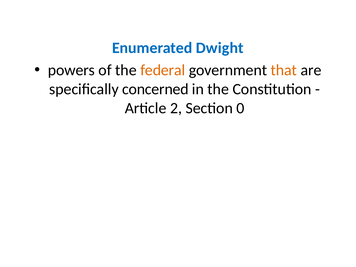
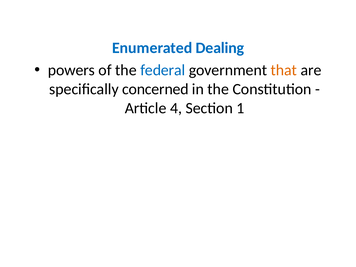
Dwight: Dwight -> Dealing (220, 48)
federal colour: orange -> blue (163, 70)
2: 2 -> 4 (176, 108)
0: 0 -> 1 (240, 108)
